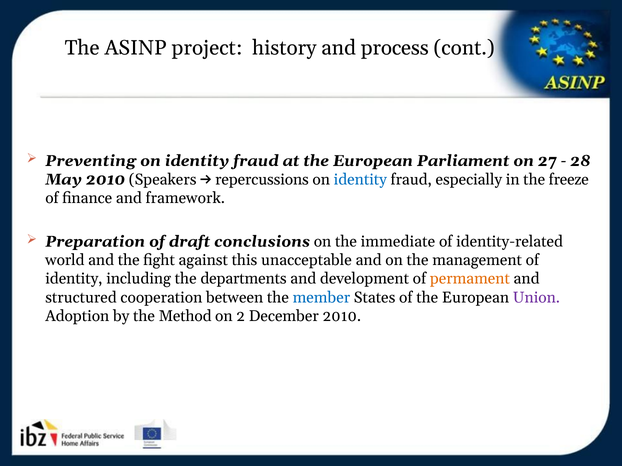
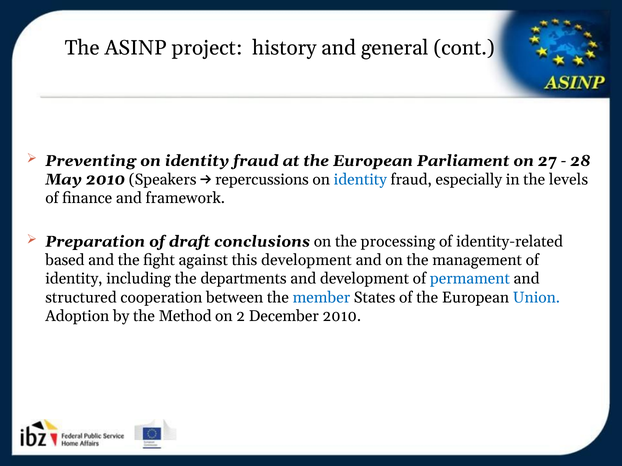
process: process -> general (395, 48)
freeze: freeze -> levels (569, 180)
immediate: immediate -> processing (398, 242)
world: world -> based (65, 260)
this unacceptable: unacceptable -> development (306, 260)
permament colour: orange -> blue (470, 279)
Union colour: purple -> blue (536, 298)
